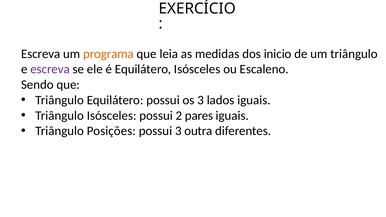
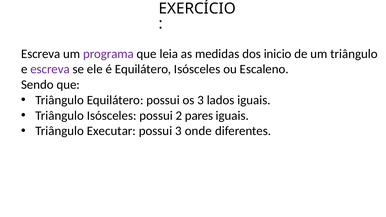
programa colour: orange -> purple (108, 54)
Posições: Posições -> Executar (111, 131)
outra: outra -> onde (198, 131)
